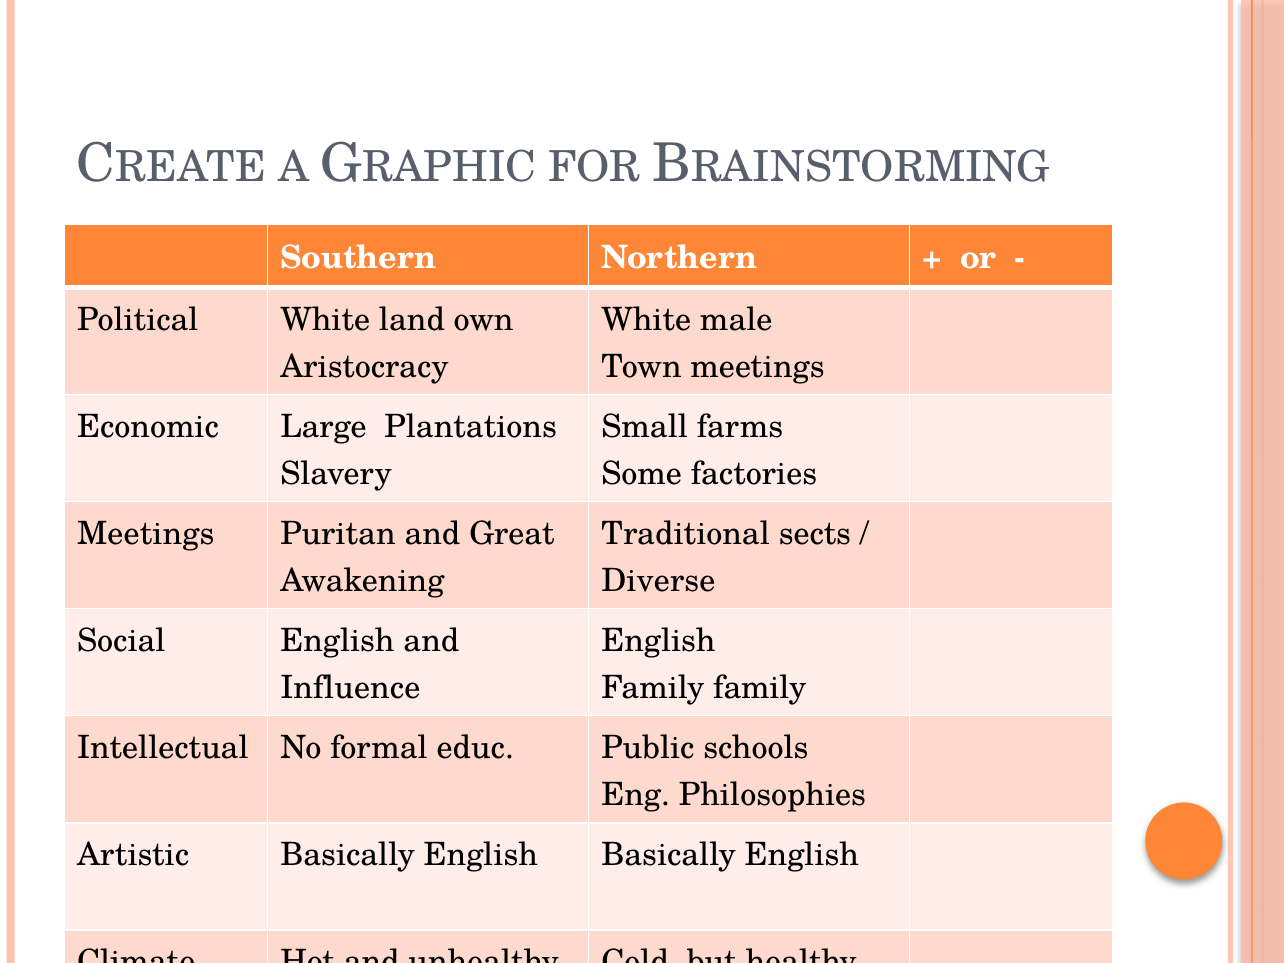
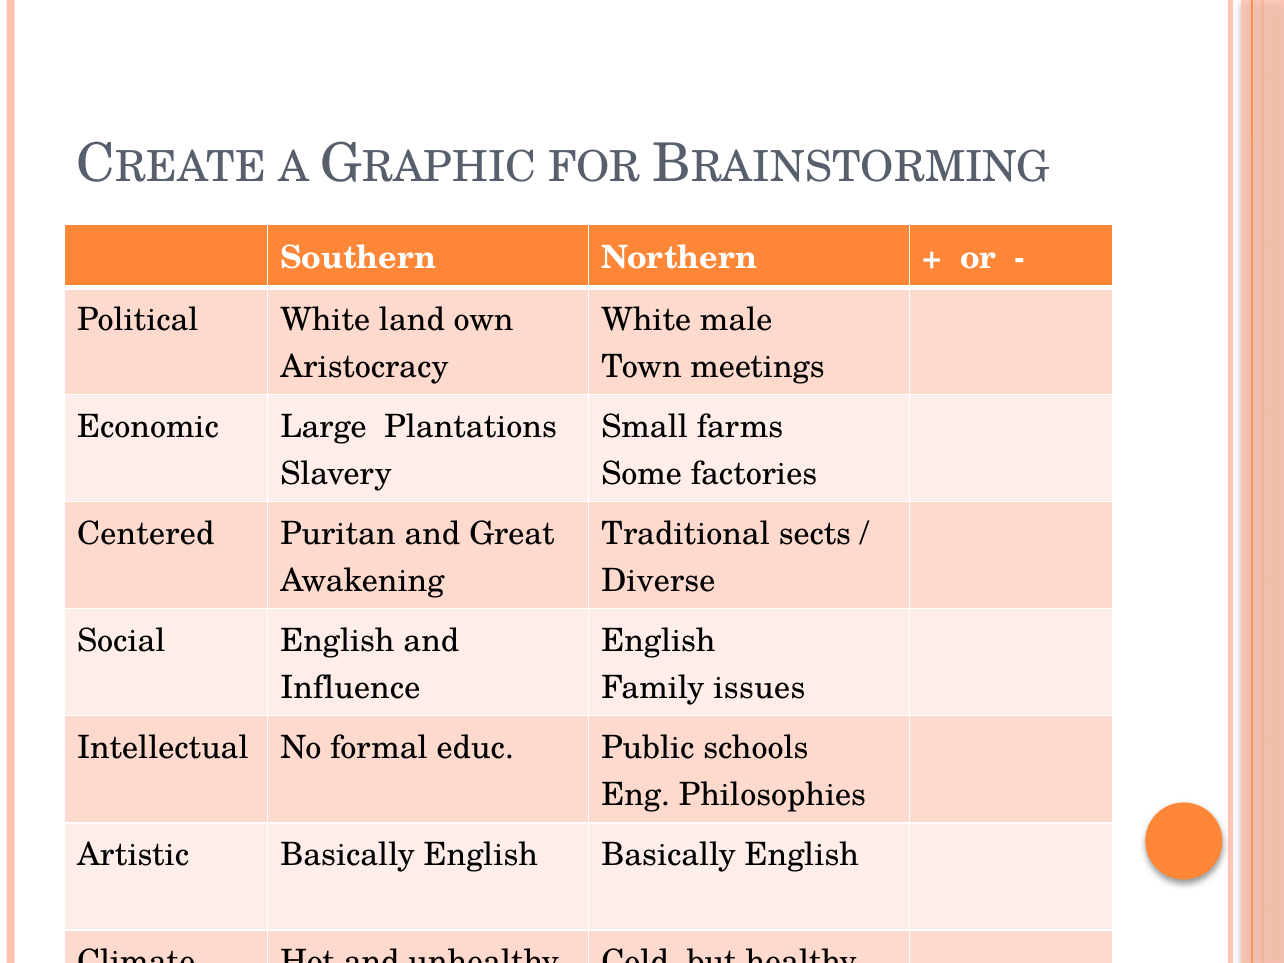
Meetings: Meetings -> Centered (146, 534)
Family family: family -> issues (759, 688)
